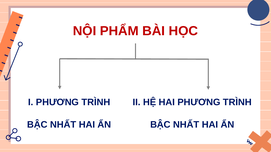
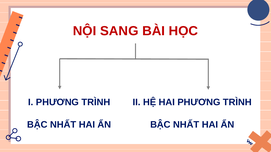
PHẨM: PHẨM -> SANG (119, 31)
